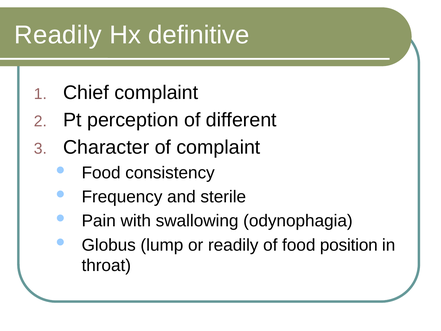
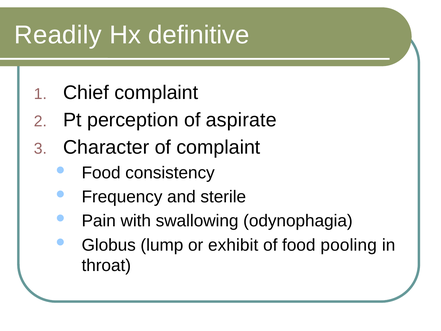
different: different -> aspirate (241, 120)
or readily: readily -> exhibit (233, 245)
position: position -> pooling (349, 245)
